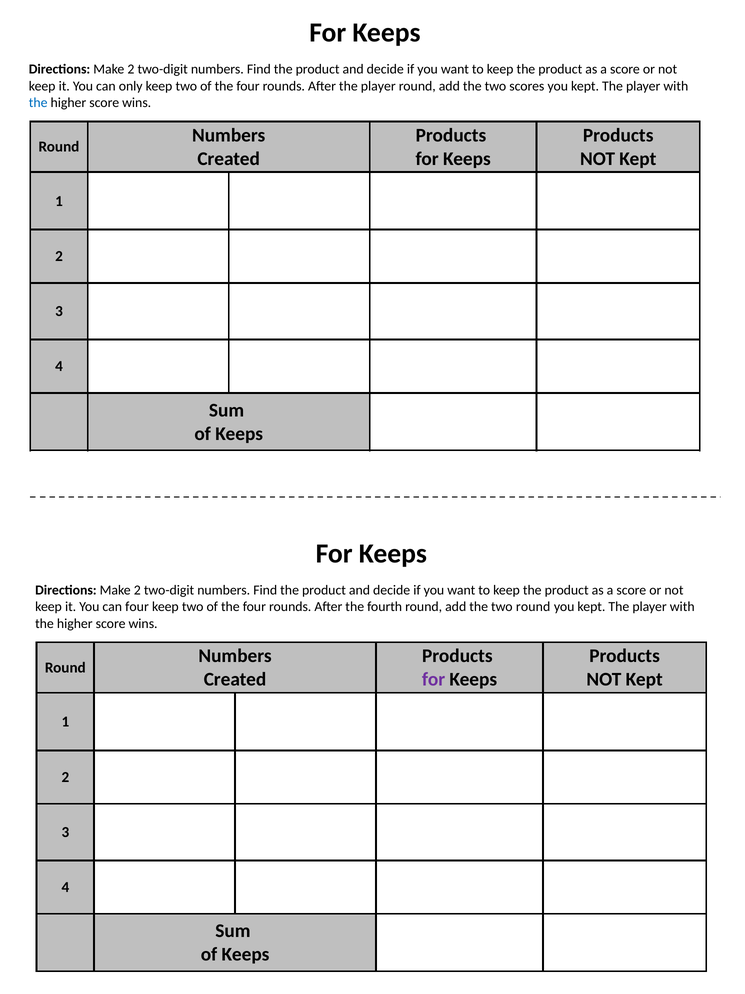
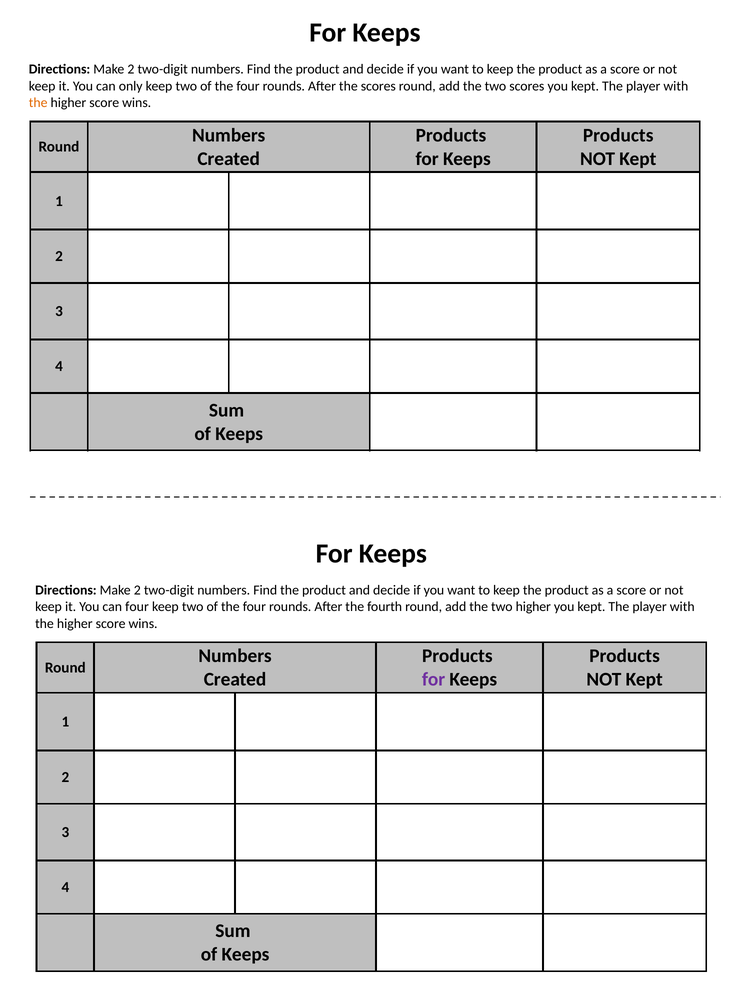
After the player: player -> scores (378, 86)
the colour: blue -> orange (38, 103)
two round: round -> higher (533, 606)
